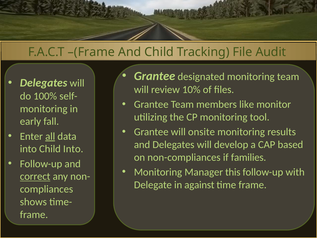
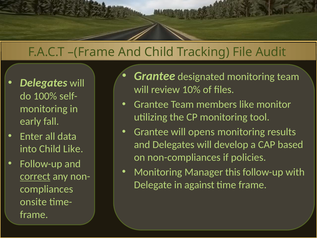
onsite: onsite -> opens (201, 132)
all underline: present -> none (50, 136)
Child Into: Into -> Like (73, 149)
families: families -> policies (249, 157)
shows: shows -> onsite (33, 202)
